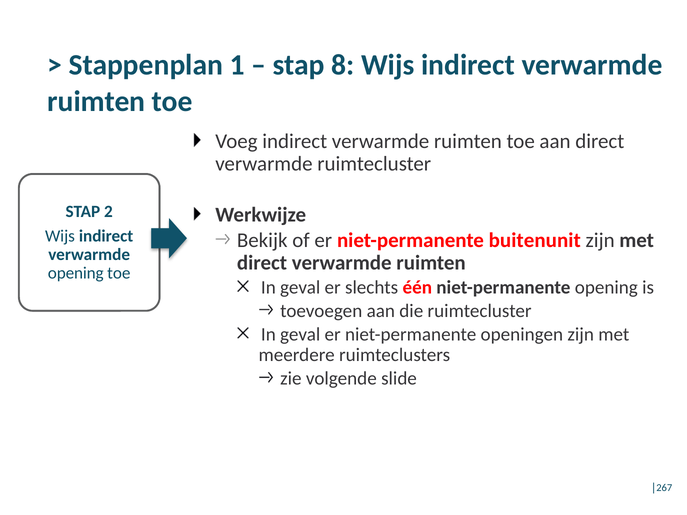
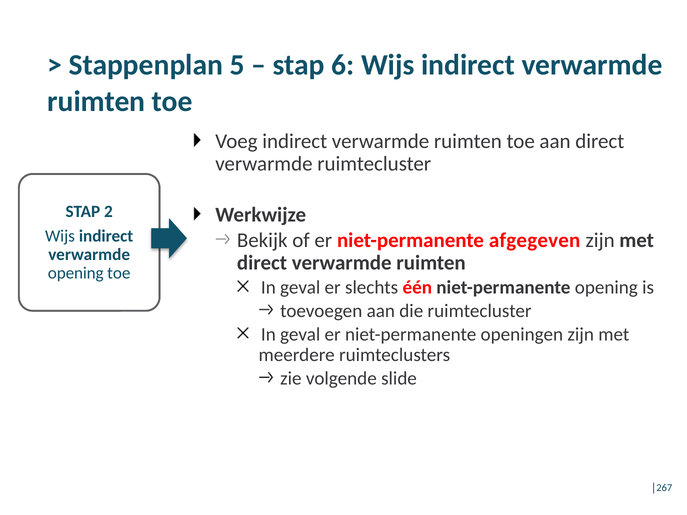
1: 1 -> 5 (237, 65)
8: 8 -> 6 (343, 65)
buitenunit: buitenunit -> afgegeven (535, 241)
